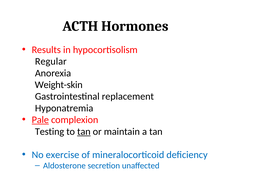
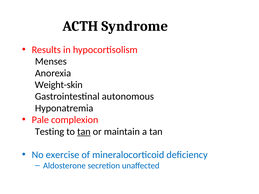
Hormones: Hormones -> Syndrome (135, 26)
Regular: Regular -> Menses (51, 61)
replacement: replacement -> autonomous (128, 97)
Pale underline: present -> none (40, 120)
